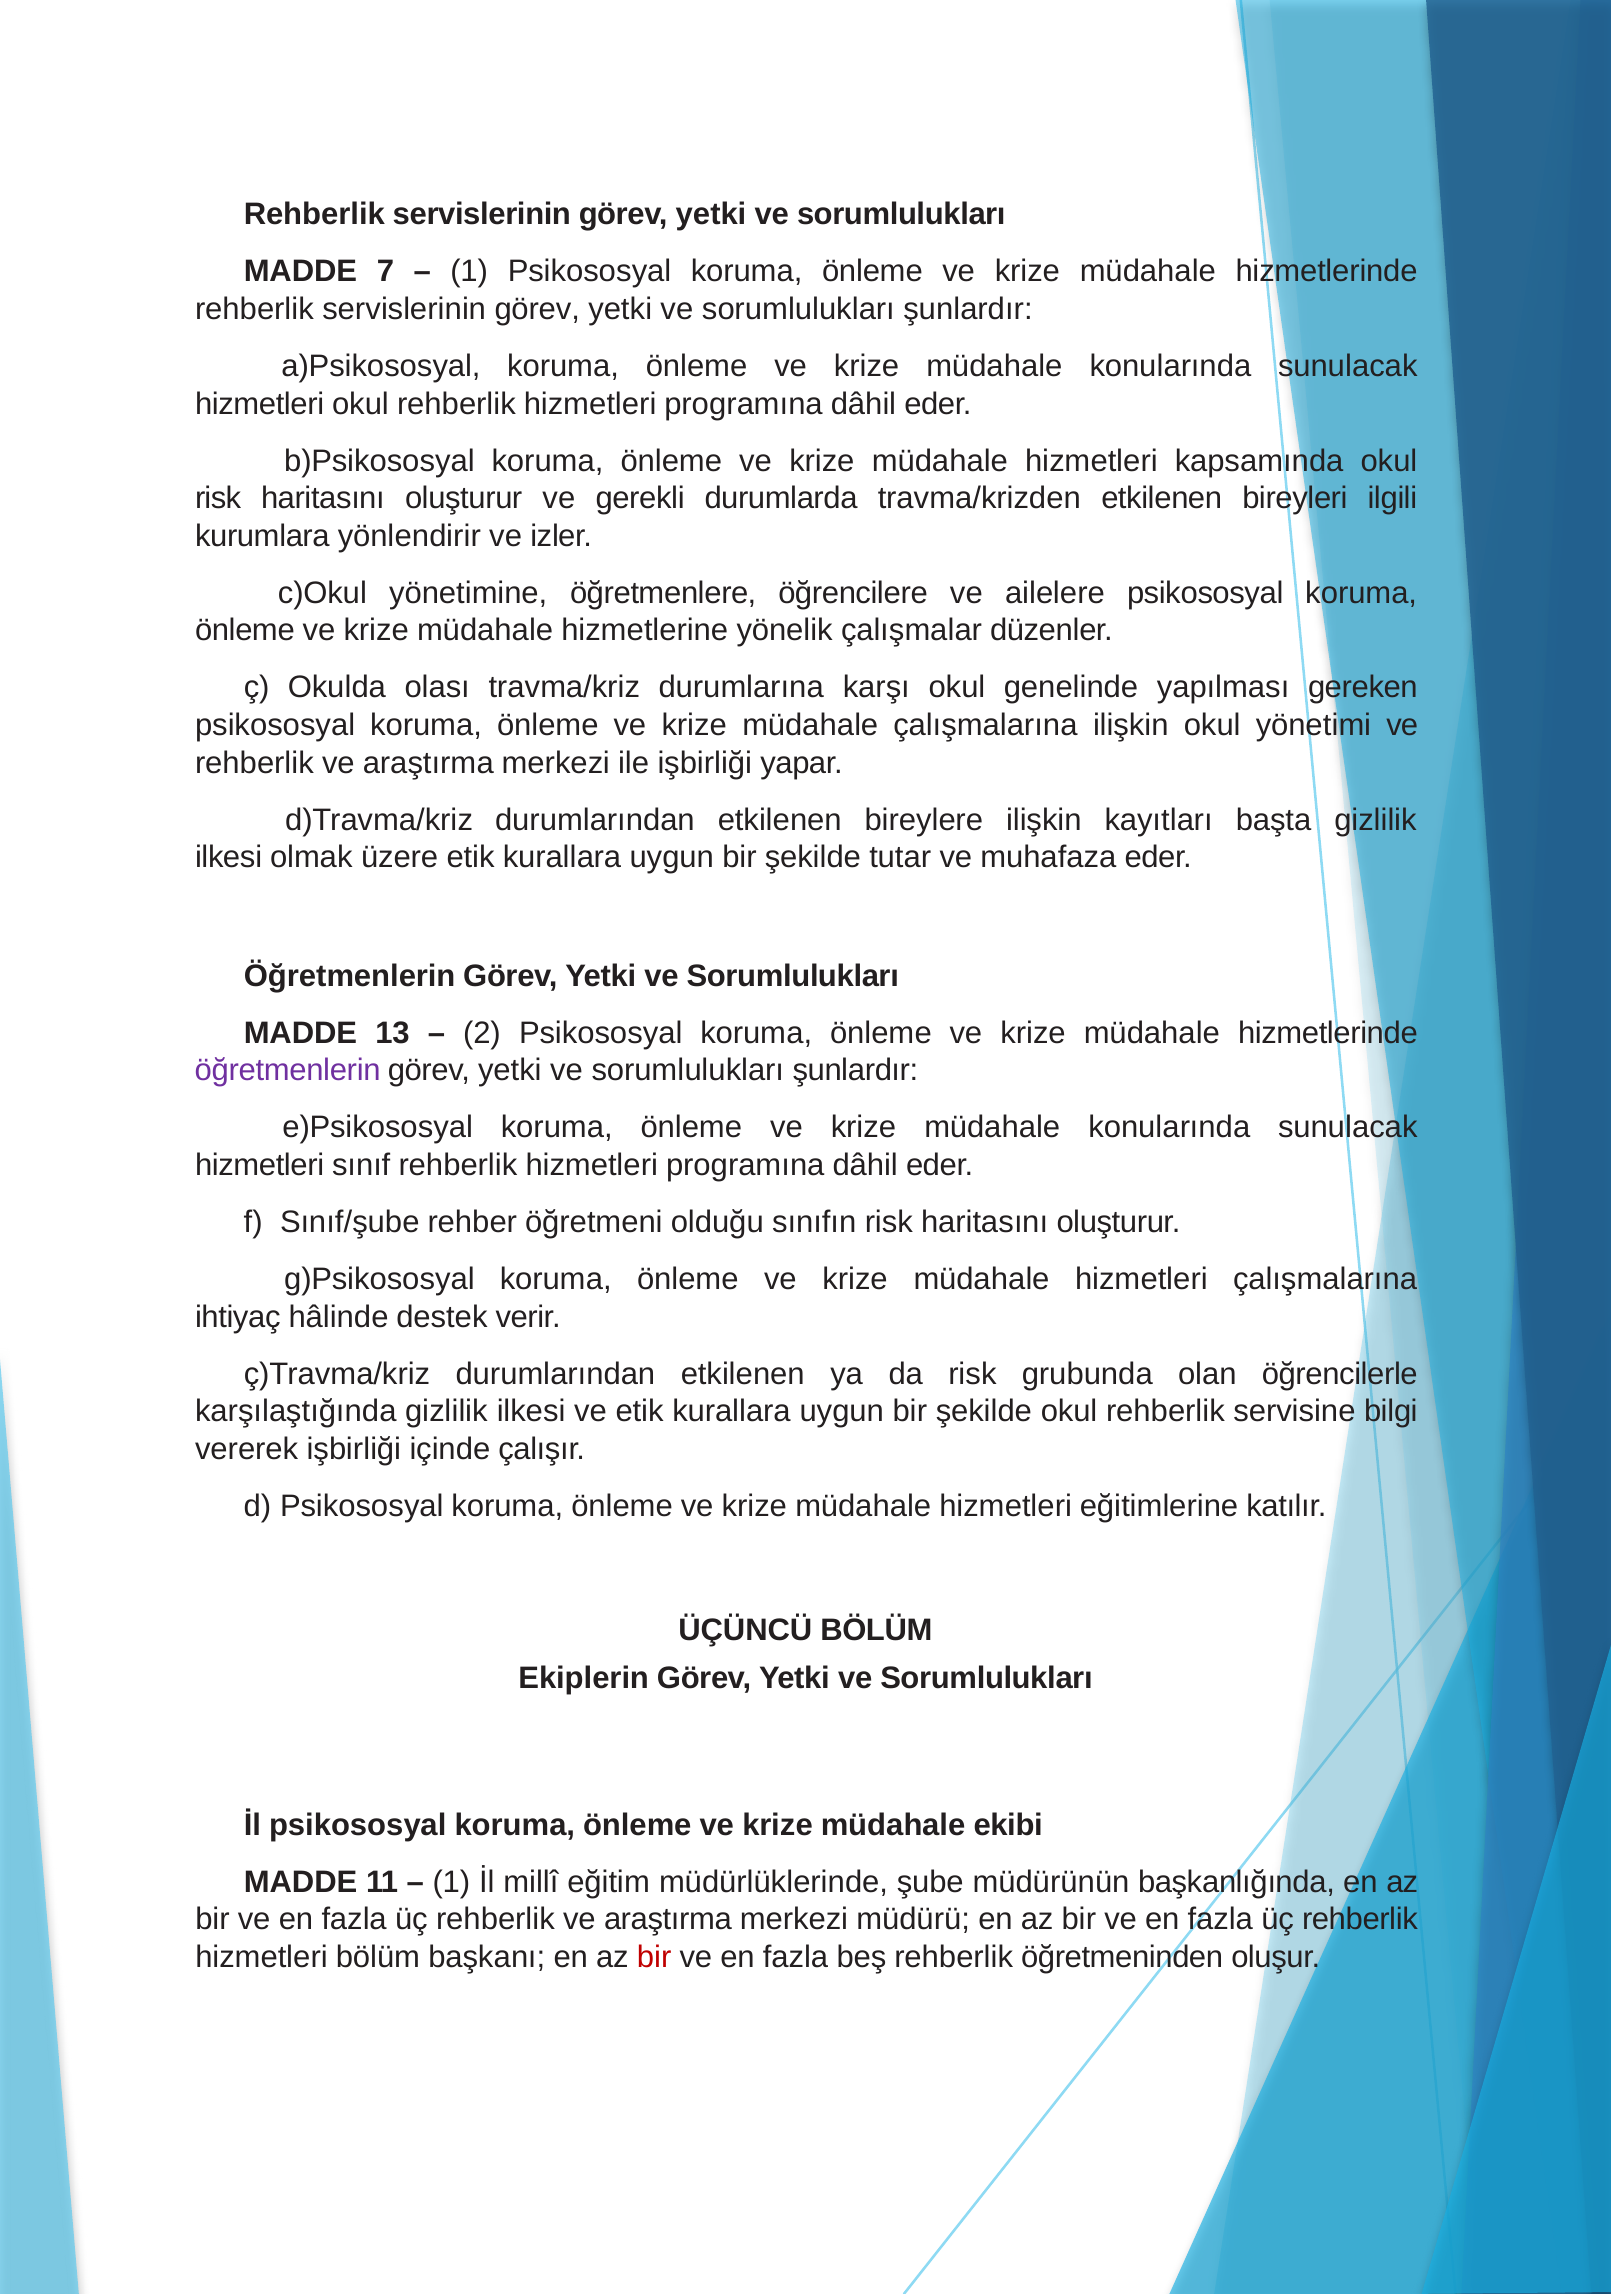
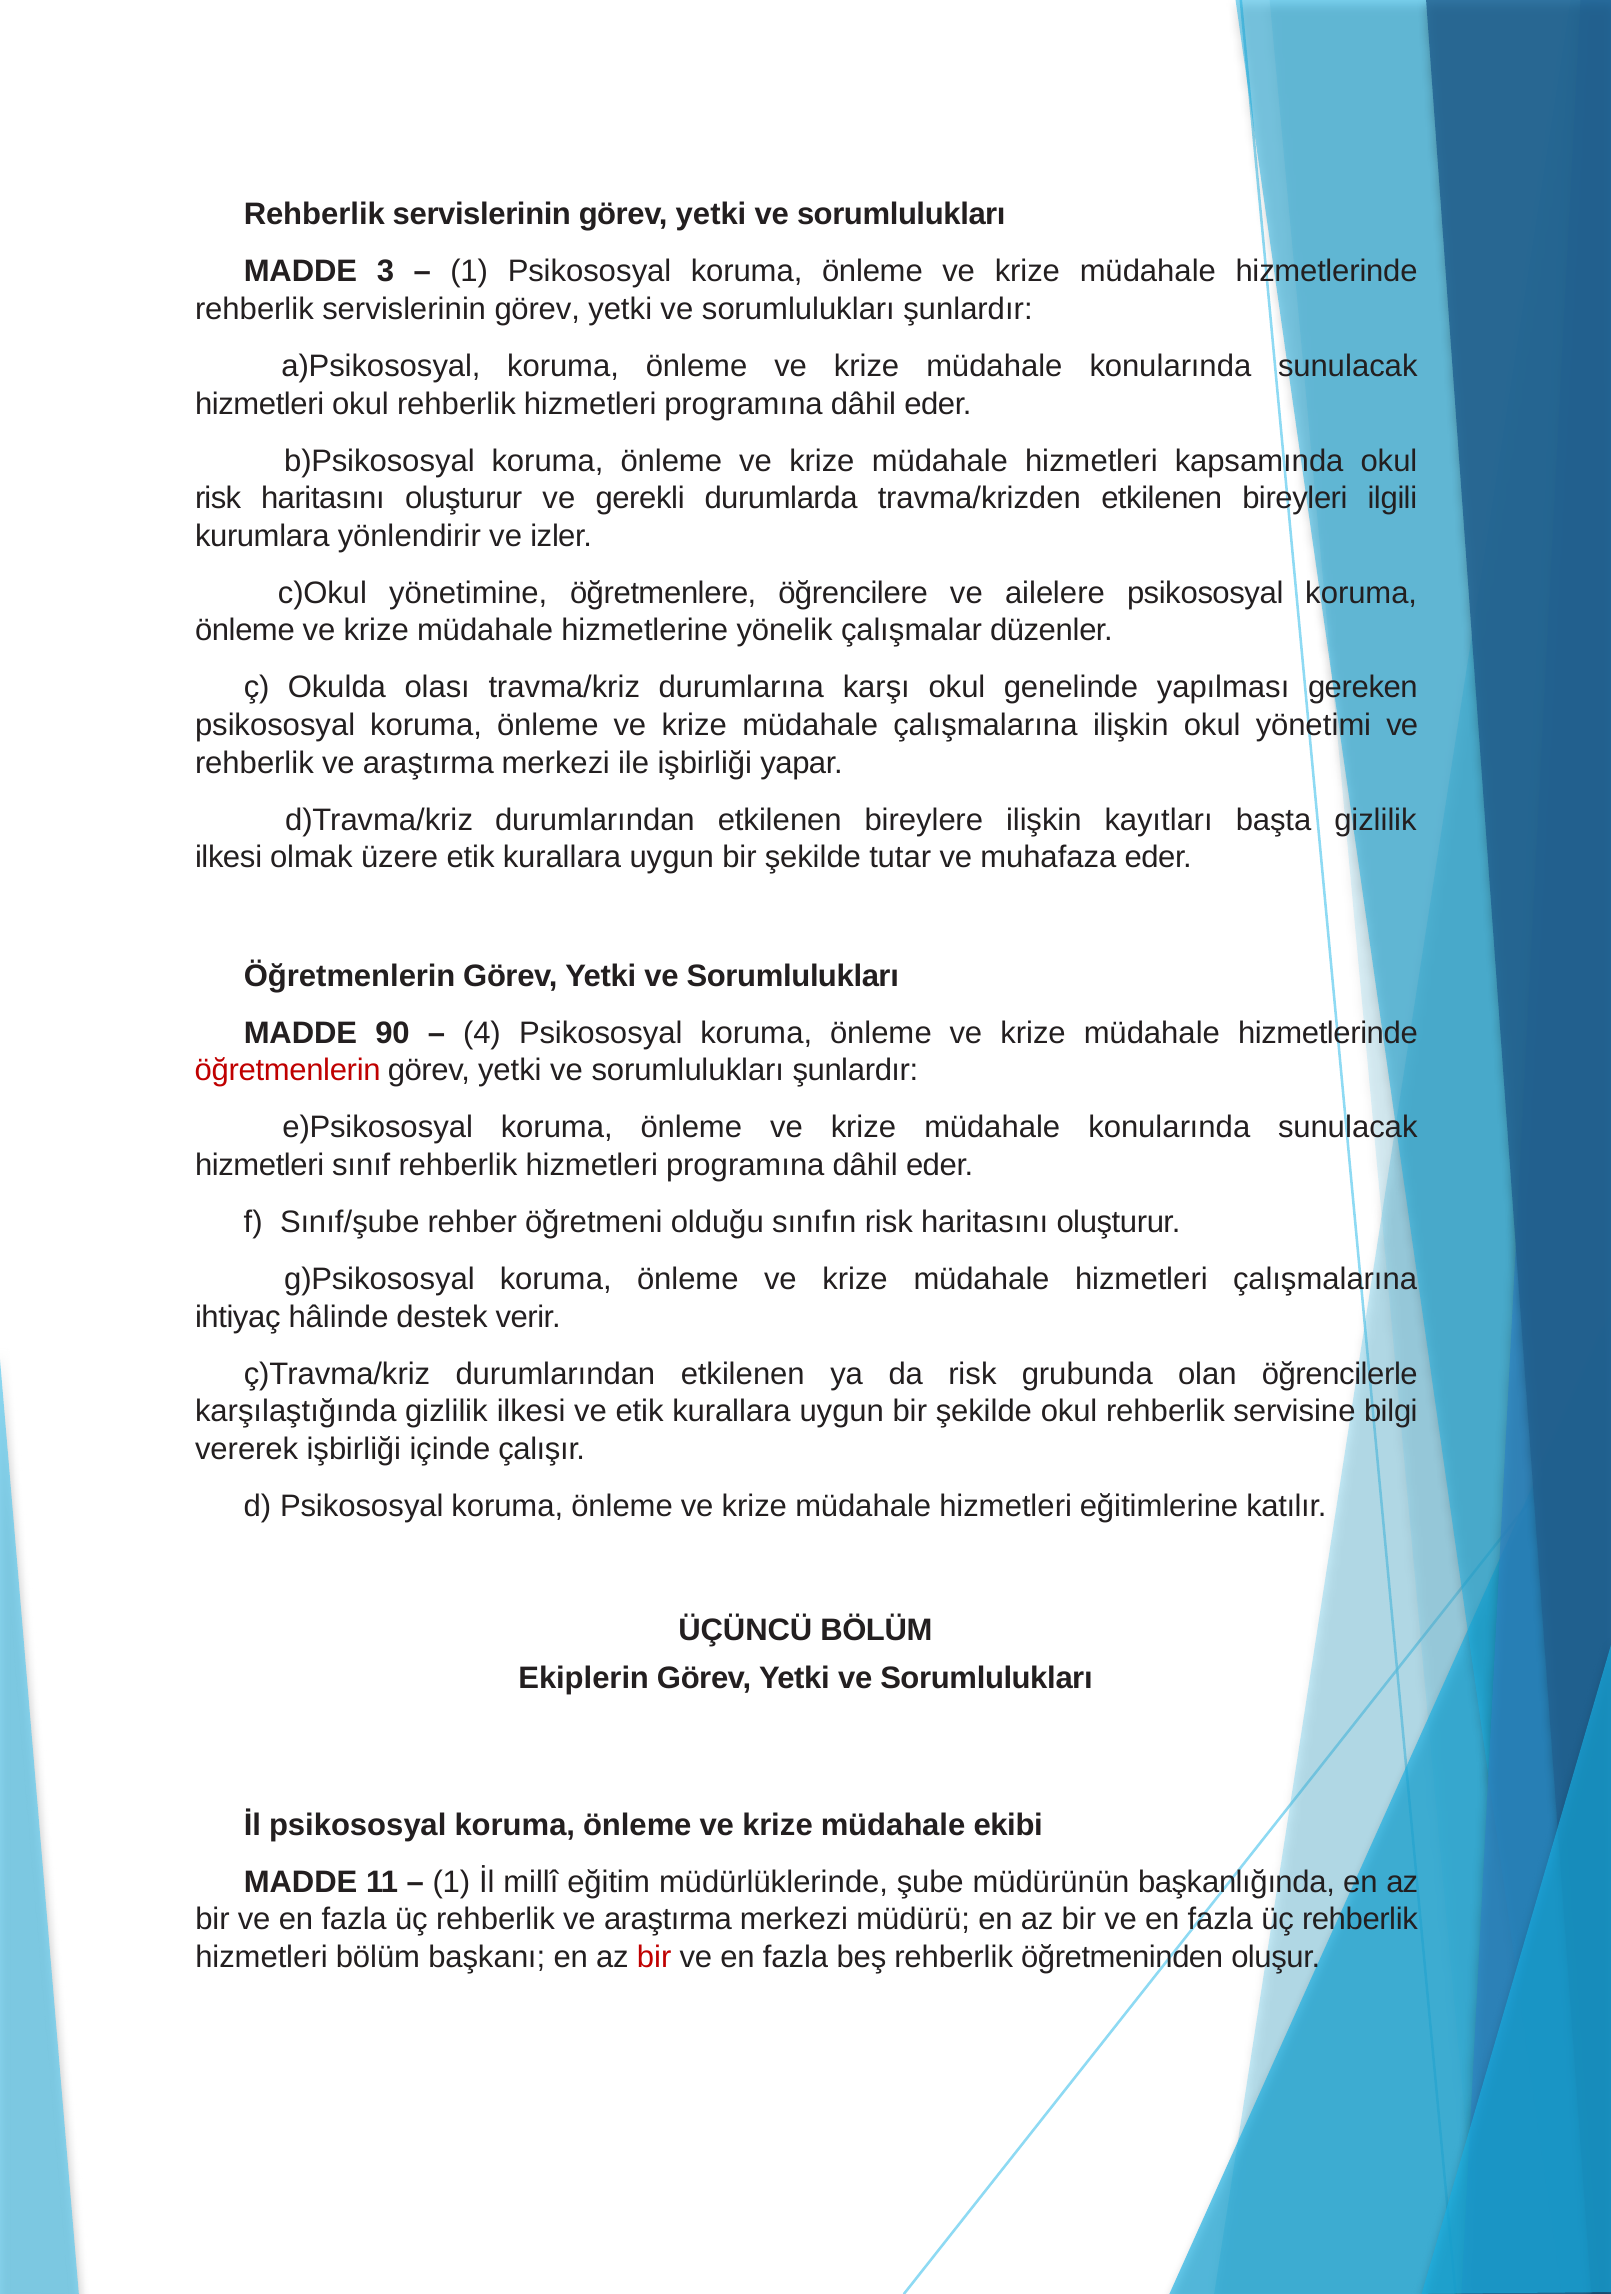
7: 7 -> 3 (385, 272)
13: 13 -> 90 (392, 1033)
2: 2 -> 4 (482, 1033)
öğretmenlerin colour: purple -> red (288, 1071)
